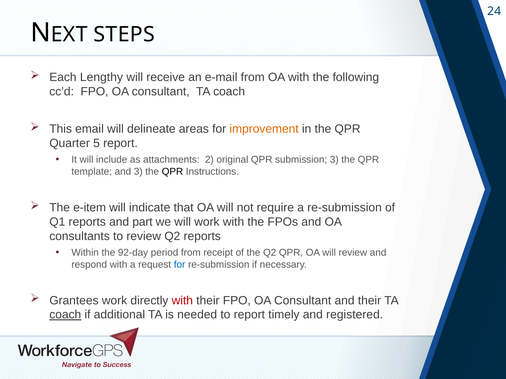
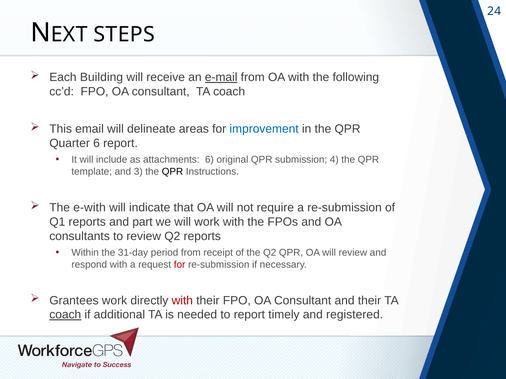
Lengthy: Lengthy -> Building (101, 77)
e-mail underline: none -> present (221, 77)
improvement colour: orange -> blue (264, 129)
Quarter 5: 5 -> 6 (96, 143)
attachments 2: 2 -> 6 (209, 160)
submission 3: 3 -> 4 (334, 160)
e-item: e-item -> e-with (90, 208)
92-day: 92-day -> 31-day (133, 253)
for colour: blue -> red (180, 265)
